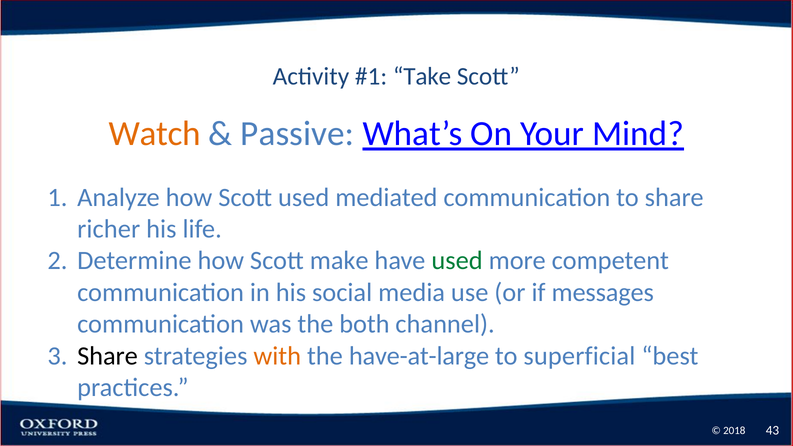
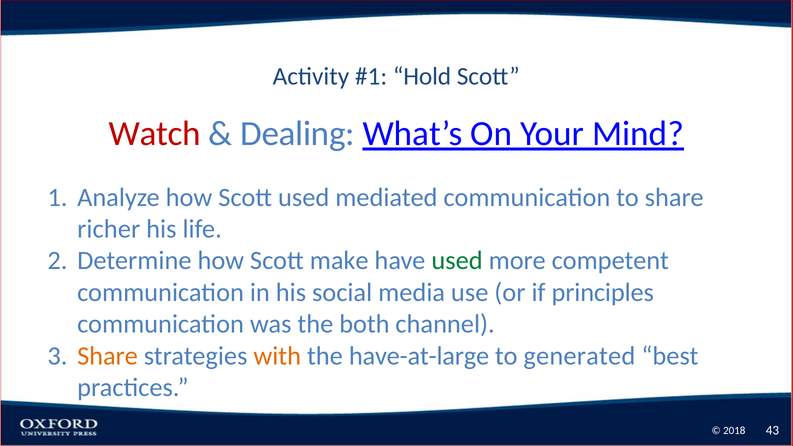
Take: Take -> Hold (422, 76)
Watch colour: orange -> red (155, 134)
Passive: Passive -> Dealing (298, 134)
messages: messages -> principles (603, 293)
Share colour: black -> orange (108, 356)
superficial: superficial -> generated (579, 356)
